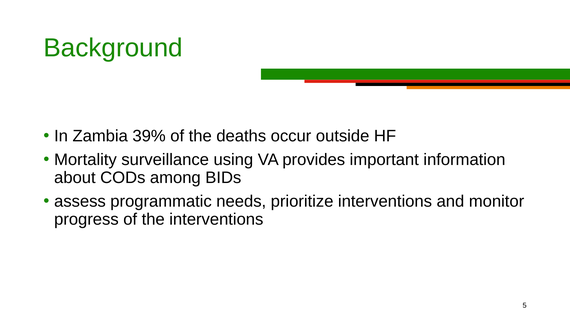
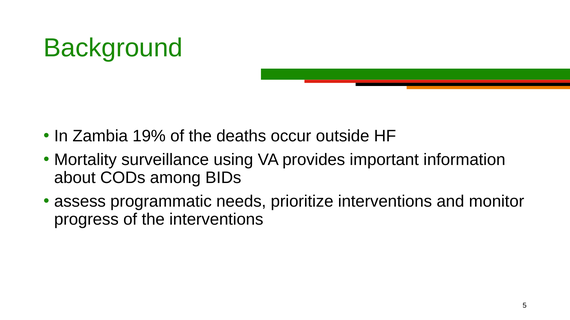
39%: 39% -> 19% (149, 136)
